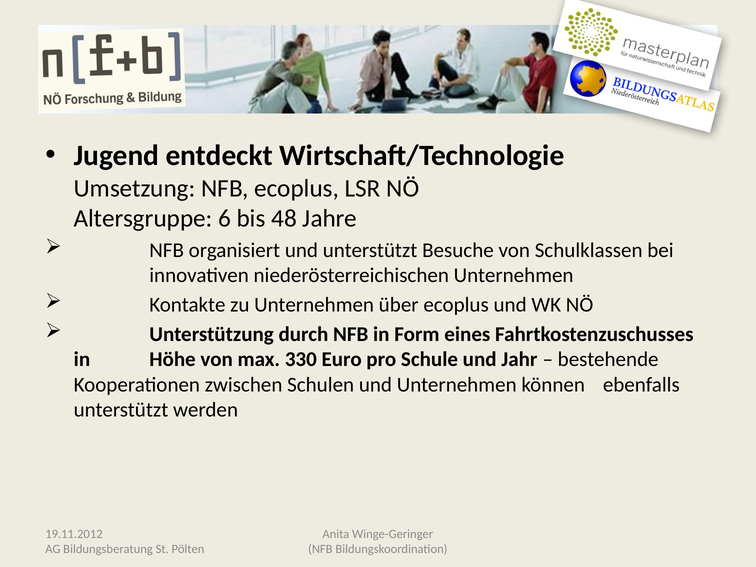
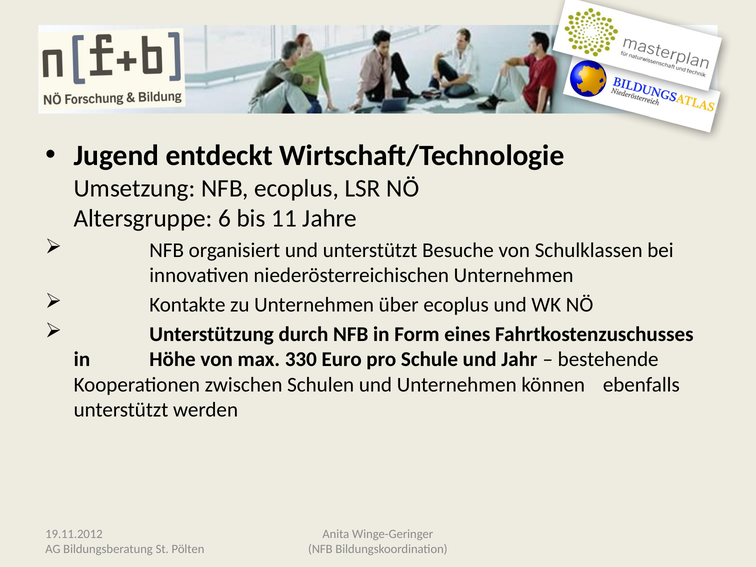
48: 48 -> 11 (284, 218)
